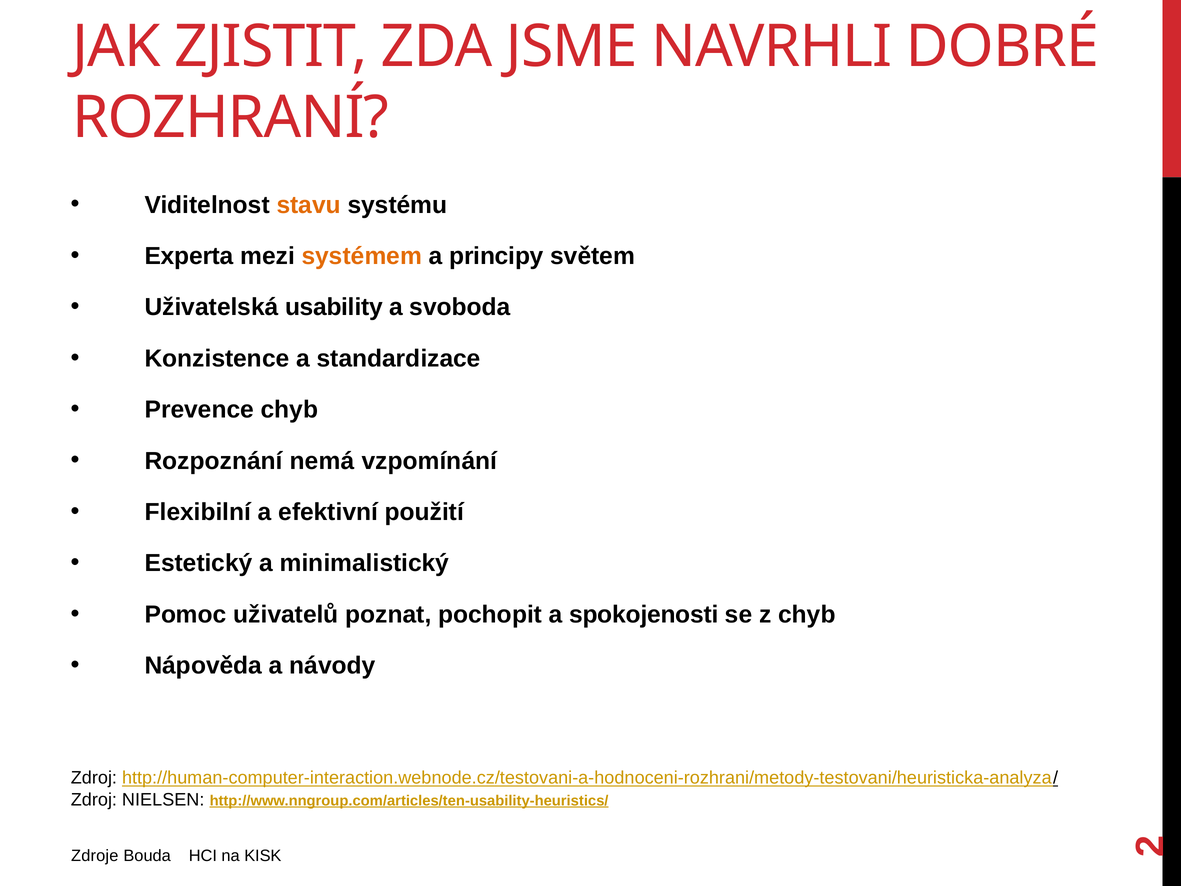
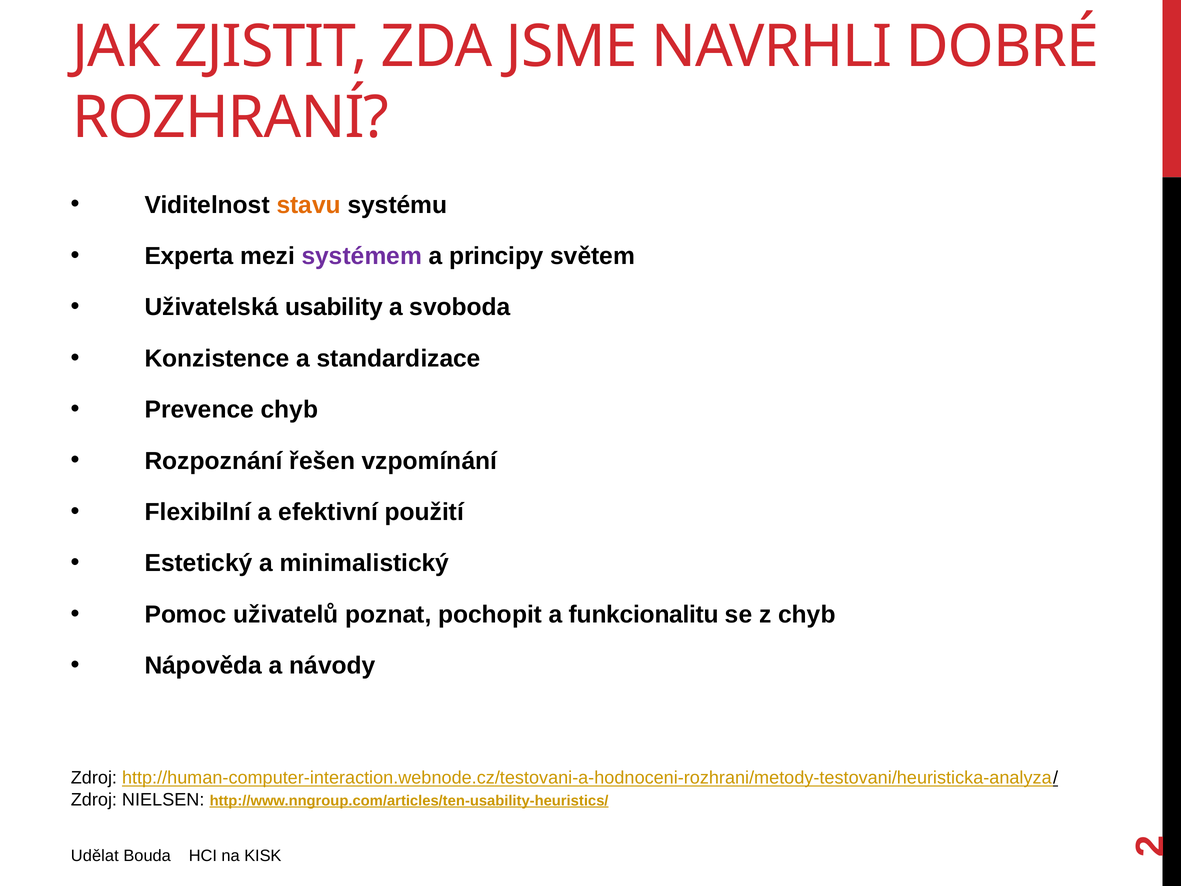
systémem colour: orange -> purple (362, 256)
nemá: nemá -> řešen (322, 461)
spokojenosti: spokojenosti -> funkcionalitu (644, 614)
Zdroje: Zdroje -> Udělat (95, 856)
